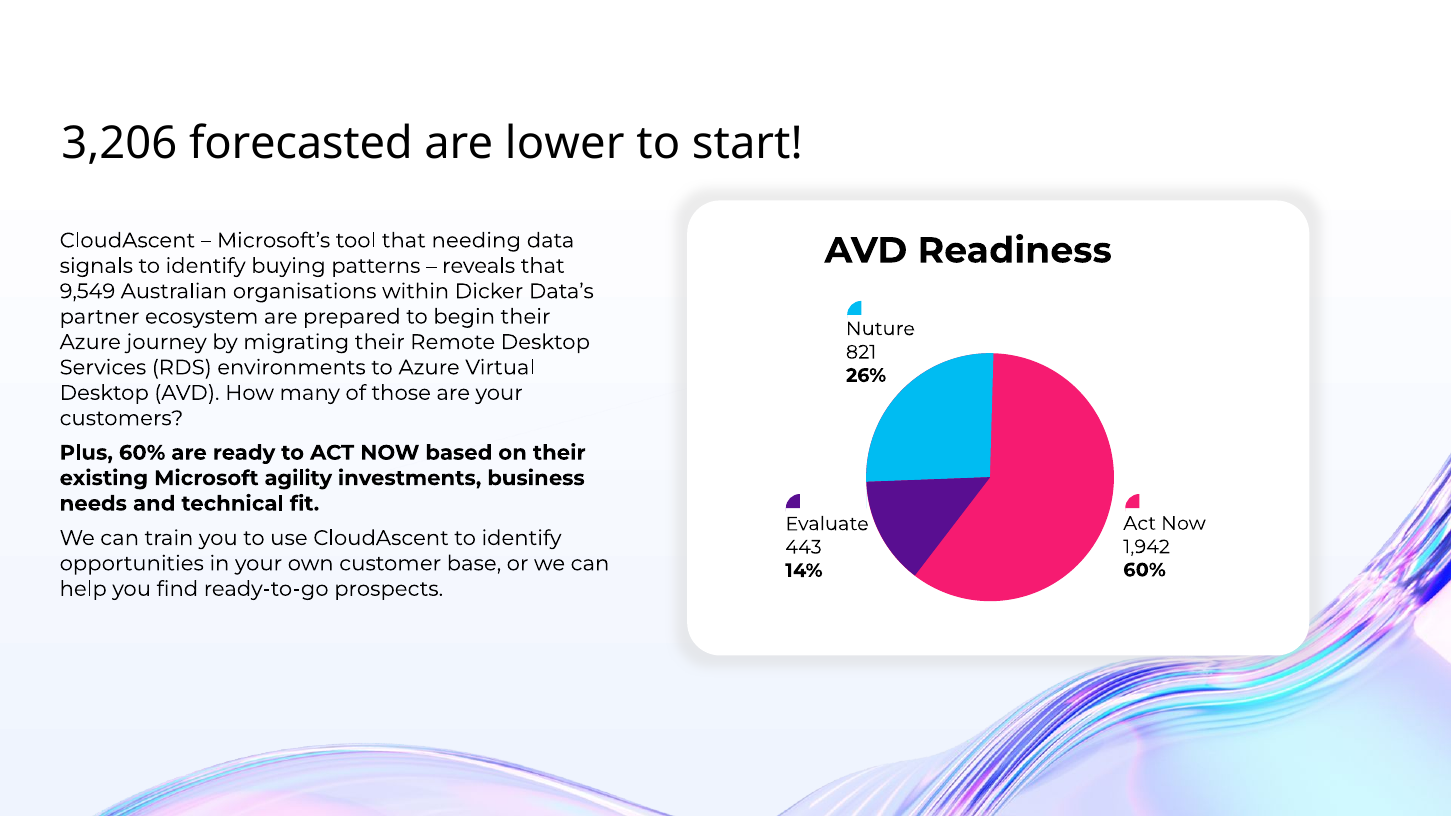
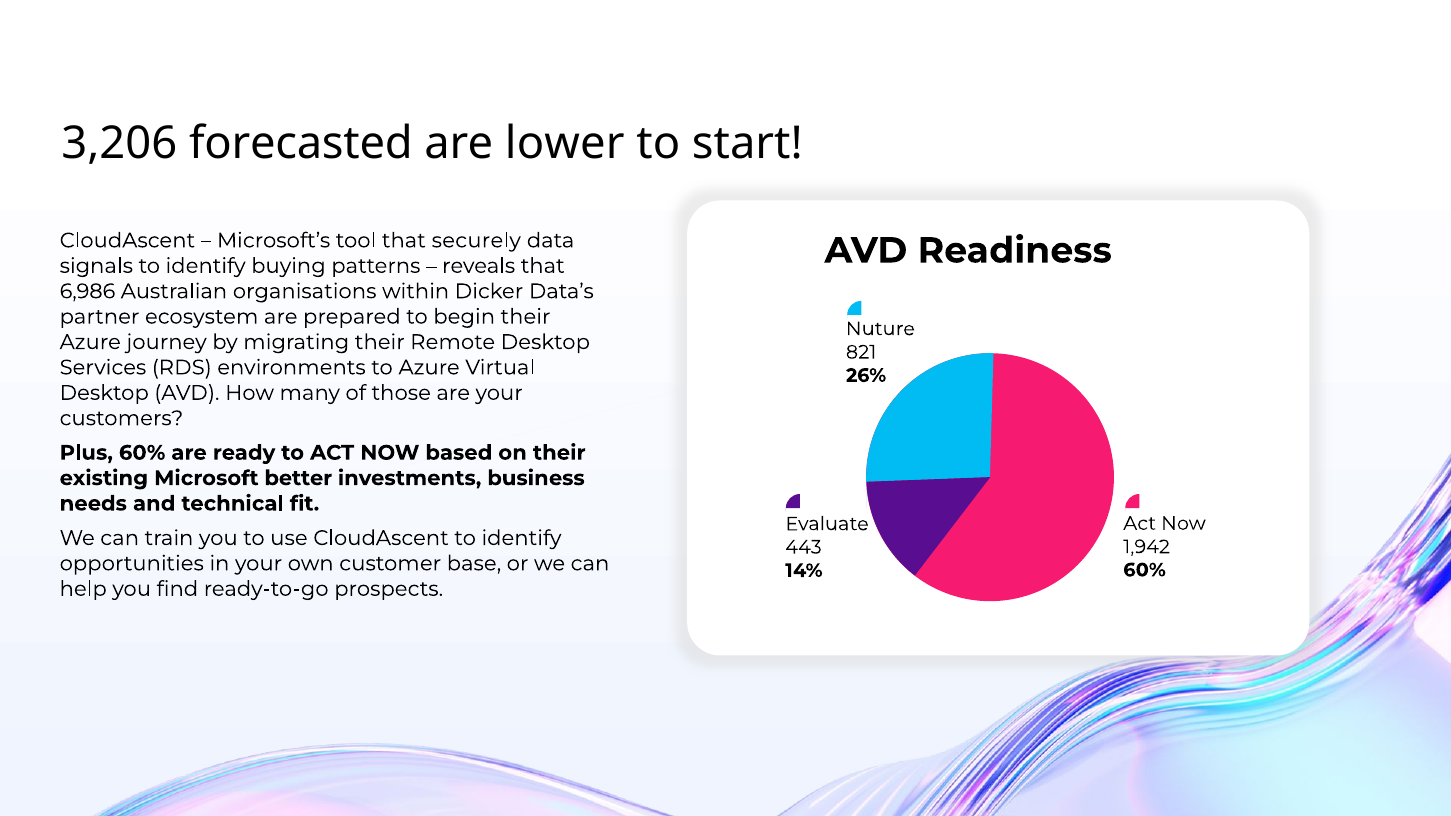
needing: needing -> securely (476, 241)
9,549: 9,549 -> 6,986 (87, 291)
agility: agility -> better (298, 478)
